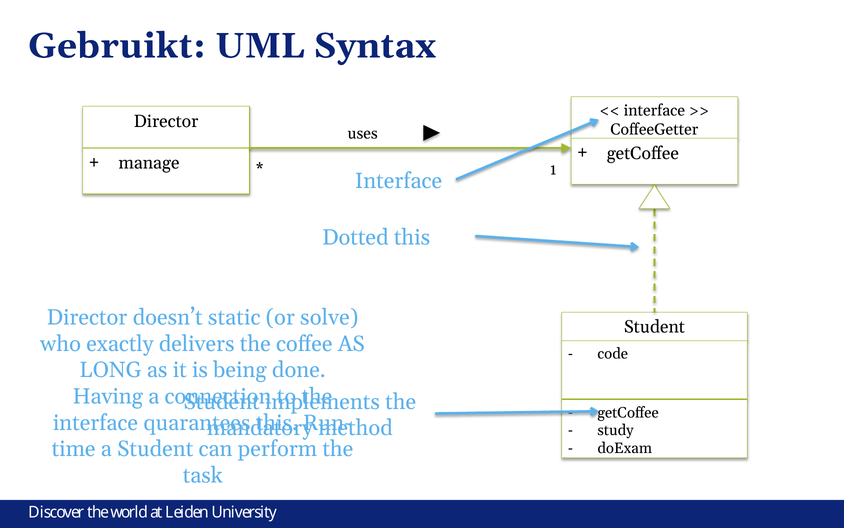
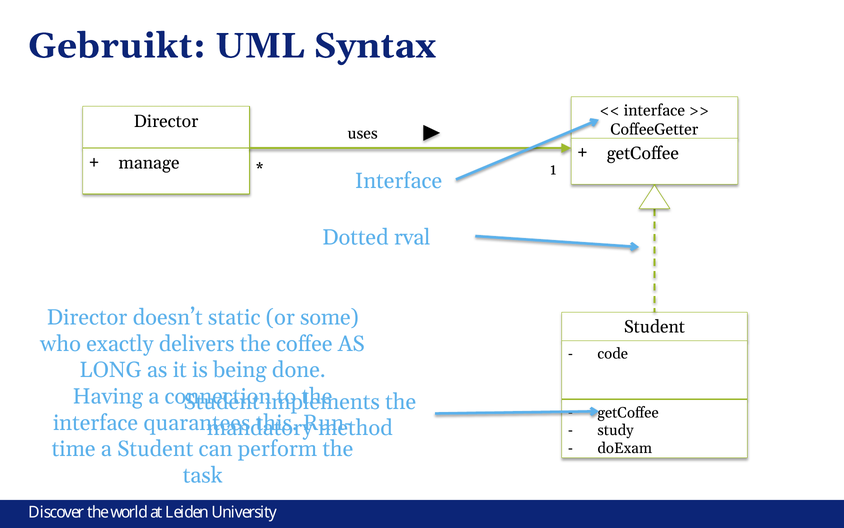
Dotted this: this -> rval (412, 237)
solve: solve -> some (329, 317)
